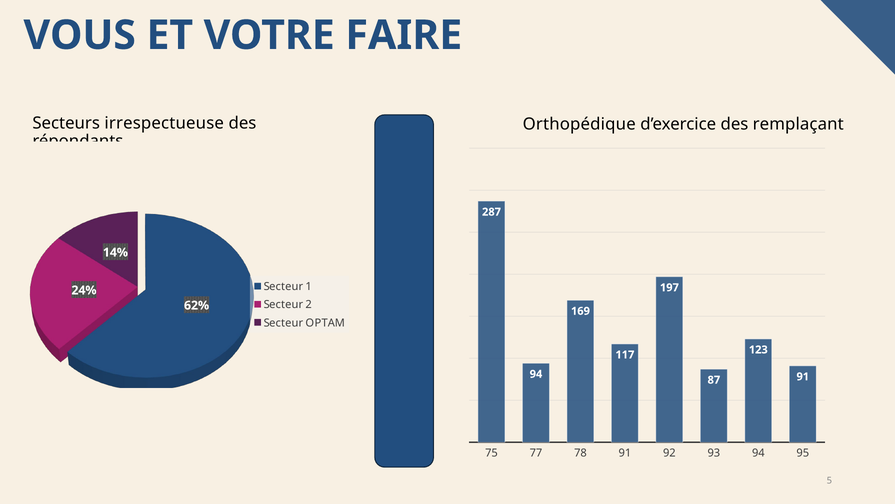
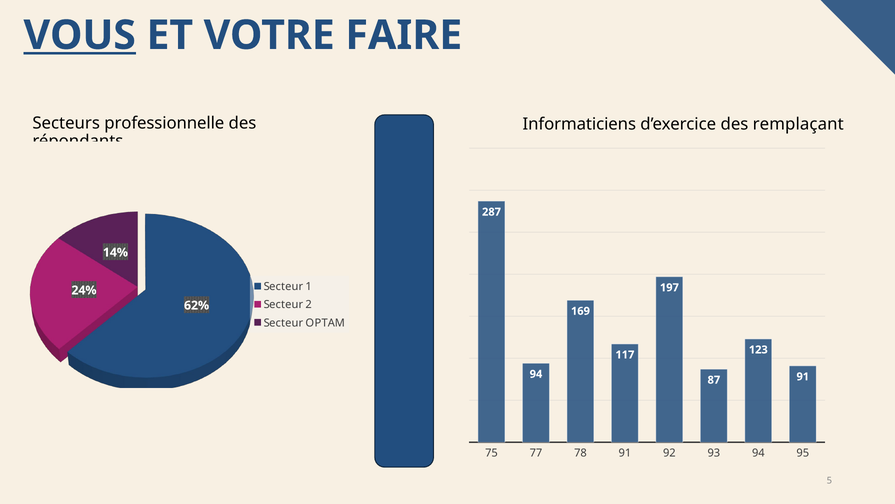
VOUS underline: none -> present (80, 35)
irrespectueuse: irrespectueuse -> professionnelle (164, 123)
Orthopédique: Orthopédique -> Informaticiens (579, 124)
